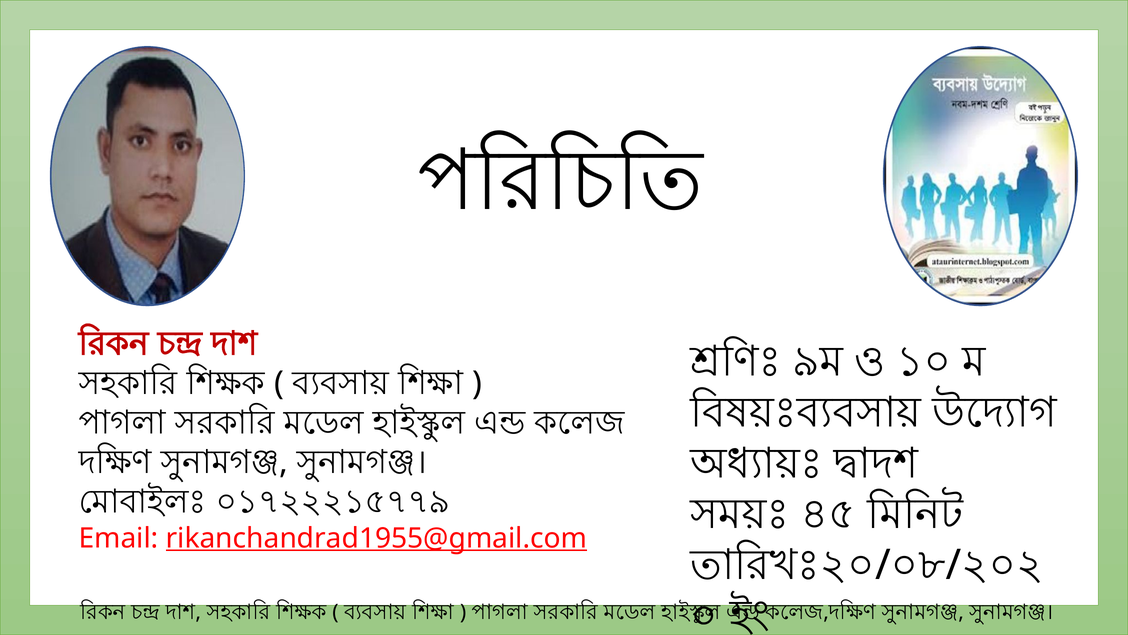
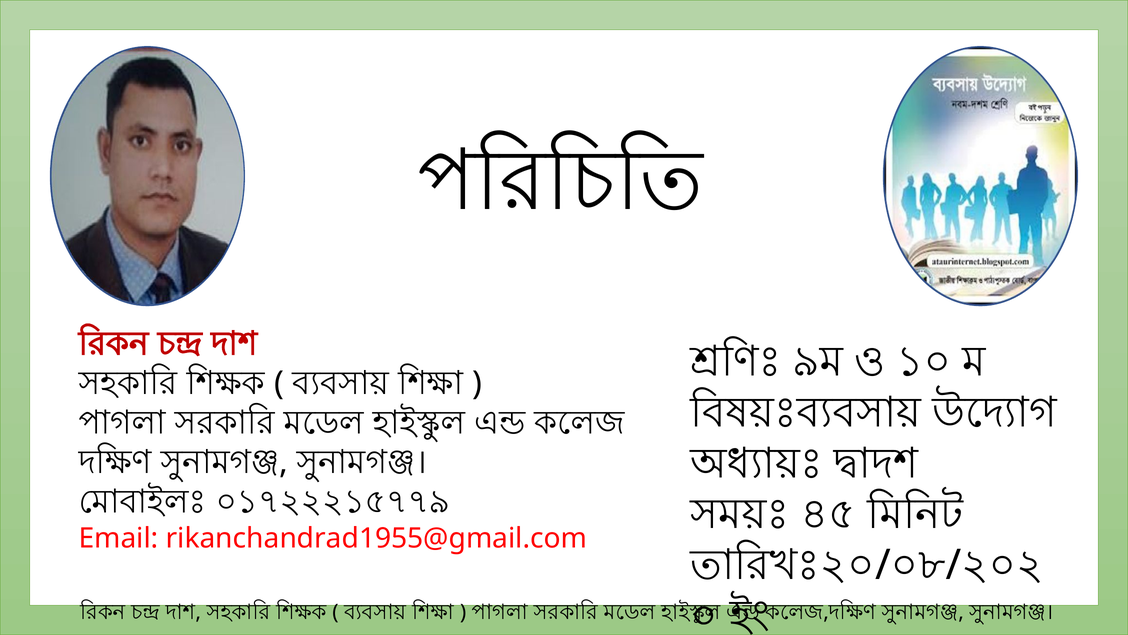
rikanchandrad1955@gmail.com underline: present -> none (376, 538)
